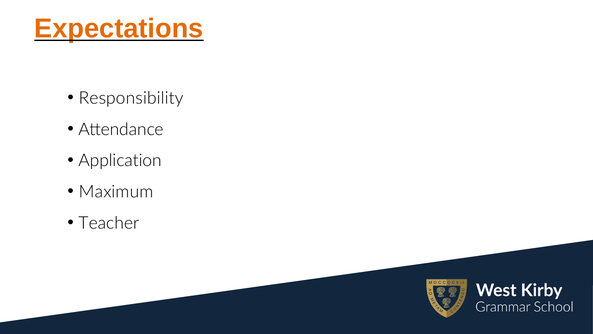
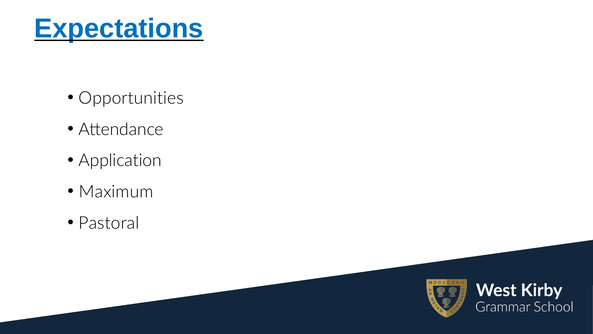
Expectations colour: orange -> blue (119, 28)
Responsibility: Responsibility -> Opportunities (131, 98)
Teacher: Teacher -> Pastoral (109, 223)
